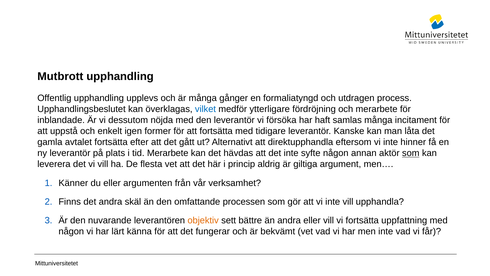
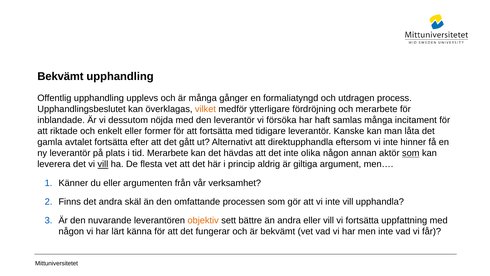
Mutbrott: Mutbrott -> Bekvämt (60, 76)
vilket colour: blue -> orange (205, 109)
uppstå: uppstå -> riktade (64, 131)
enkelt igen: igen -> eller (133, 131)
syfte: syfte -> olika (311, 153)
vill underline: none -> present (103, 164)
